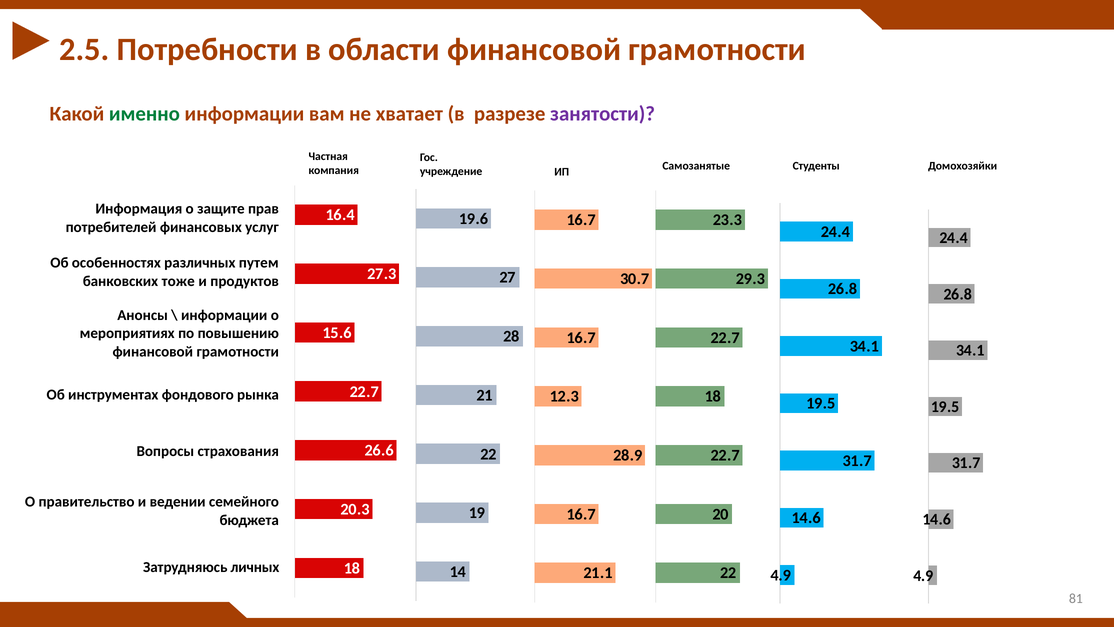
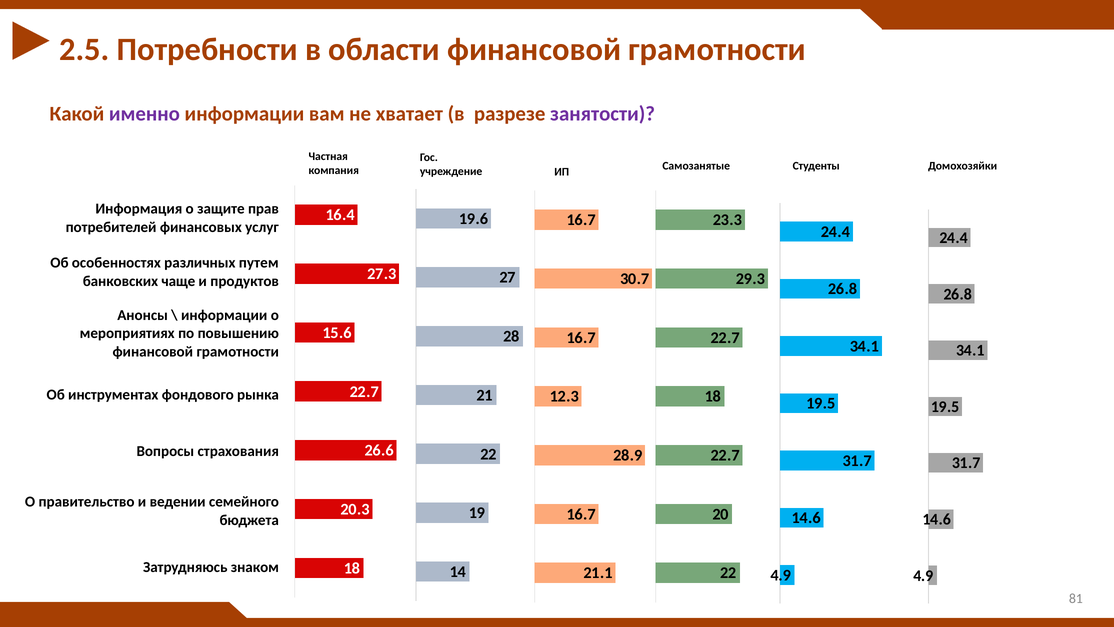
именно colour: green -> purple (144, 114)
тоже: тоже -> чаще (178, 281)
личных: личных -> знаком (255, 567)
